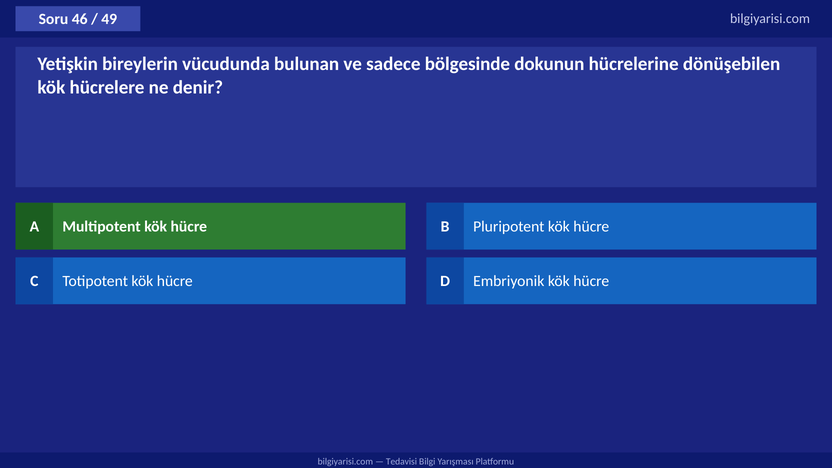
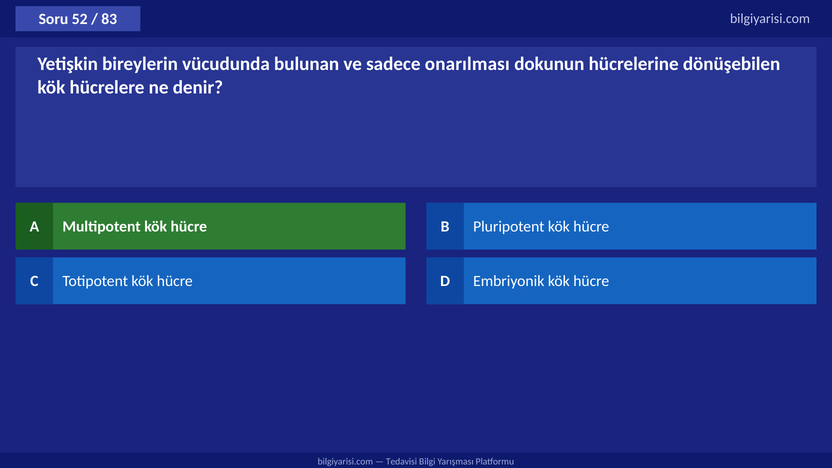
46: 46 -> 52 (80, 19)
49: 49 -> 83 (109, 19)
bölgesinde: bölgesinde -> onarılması (467, 64)
